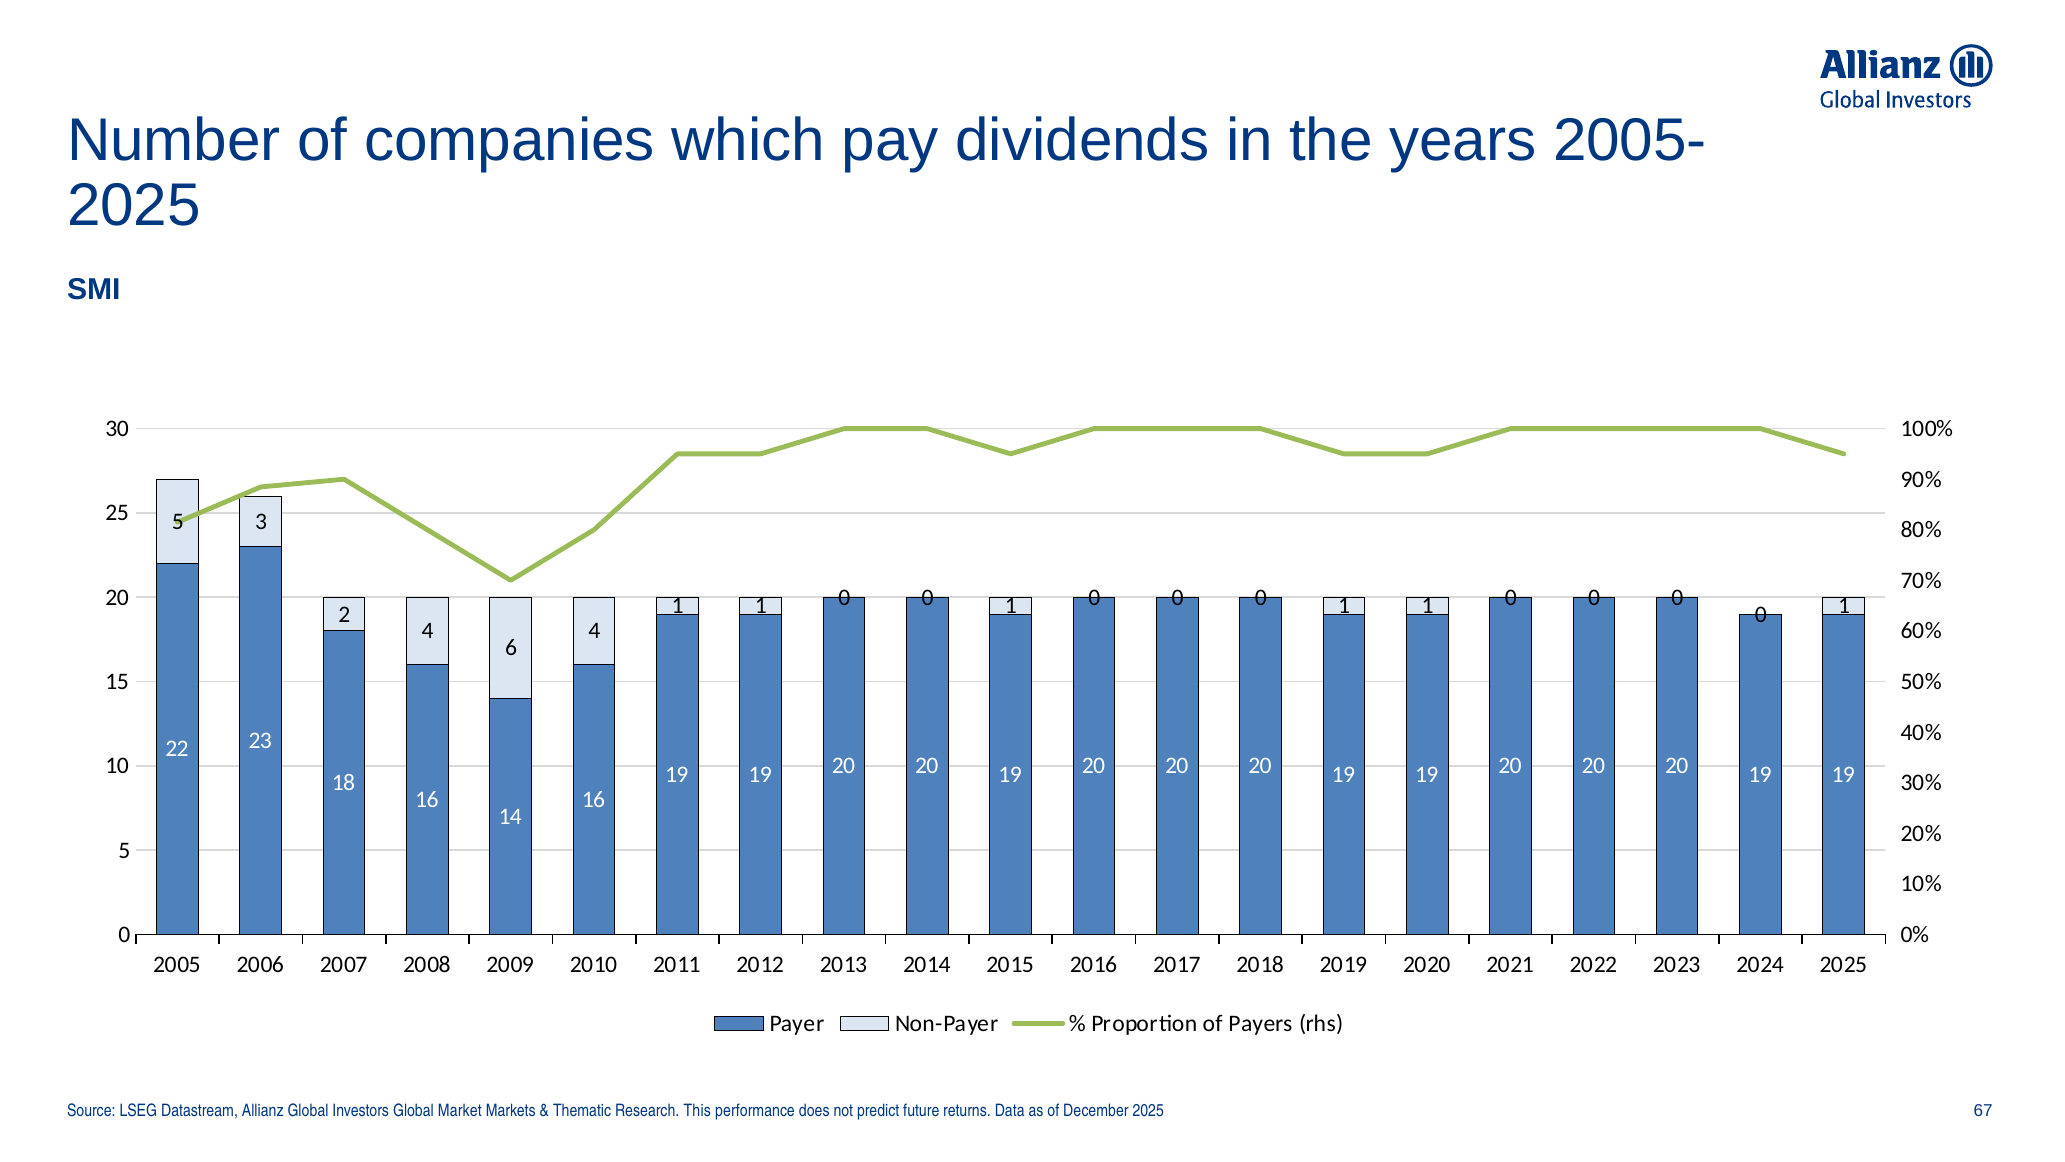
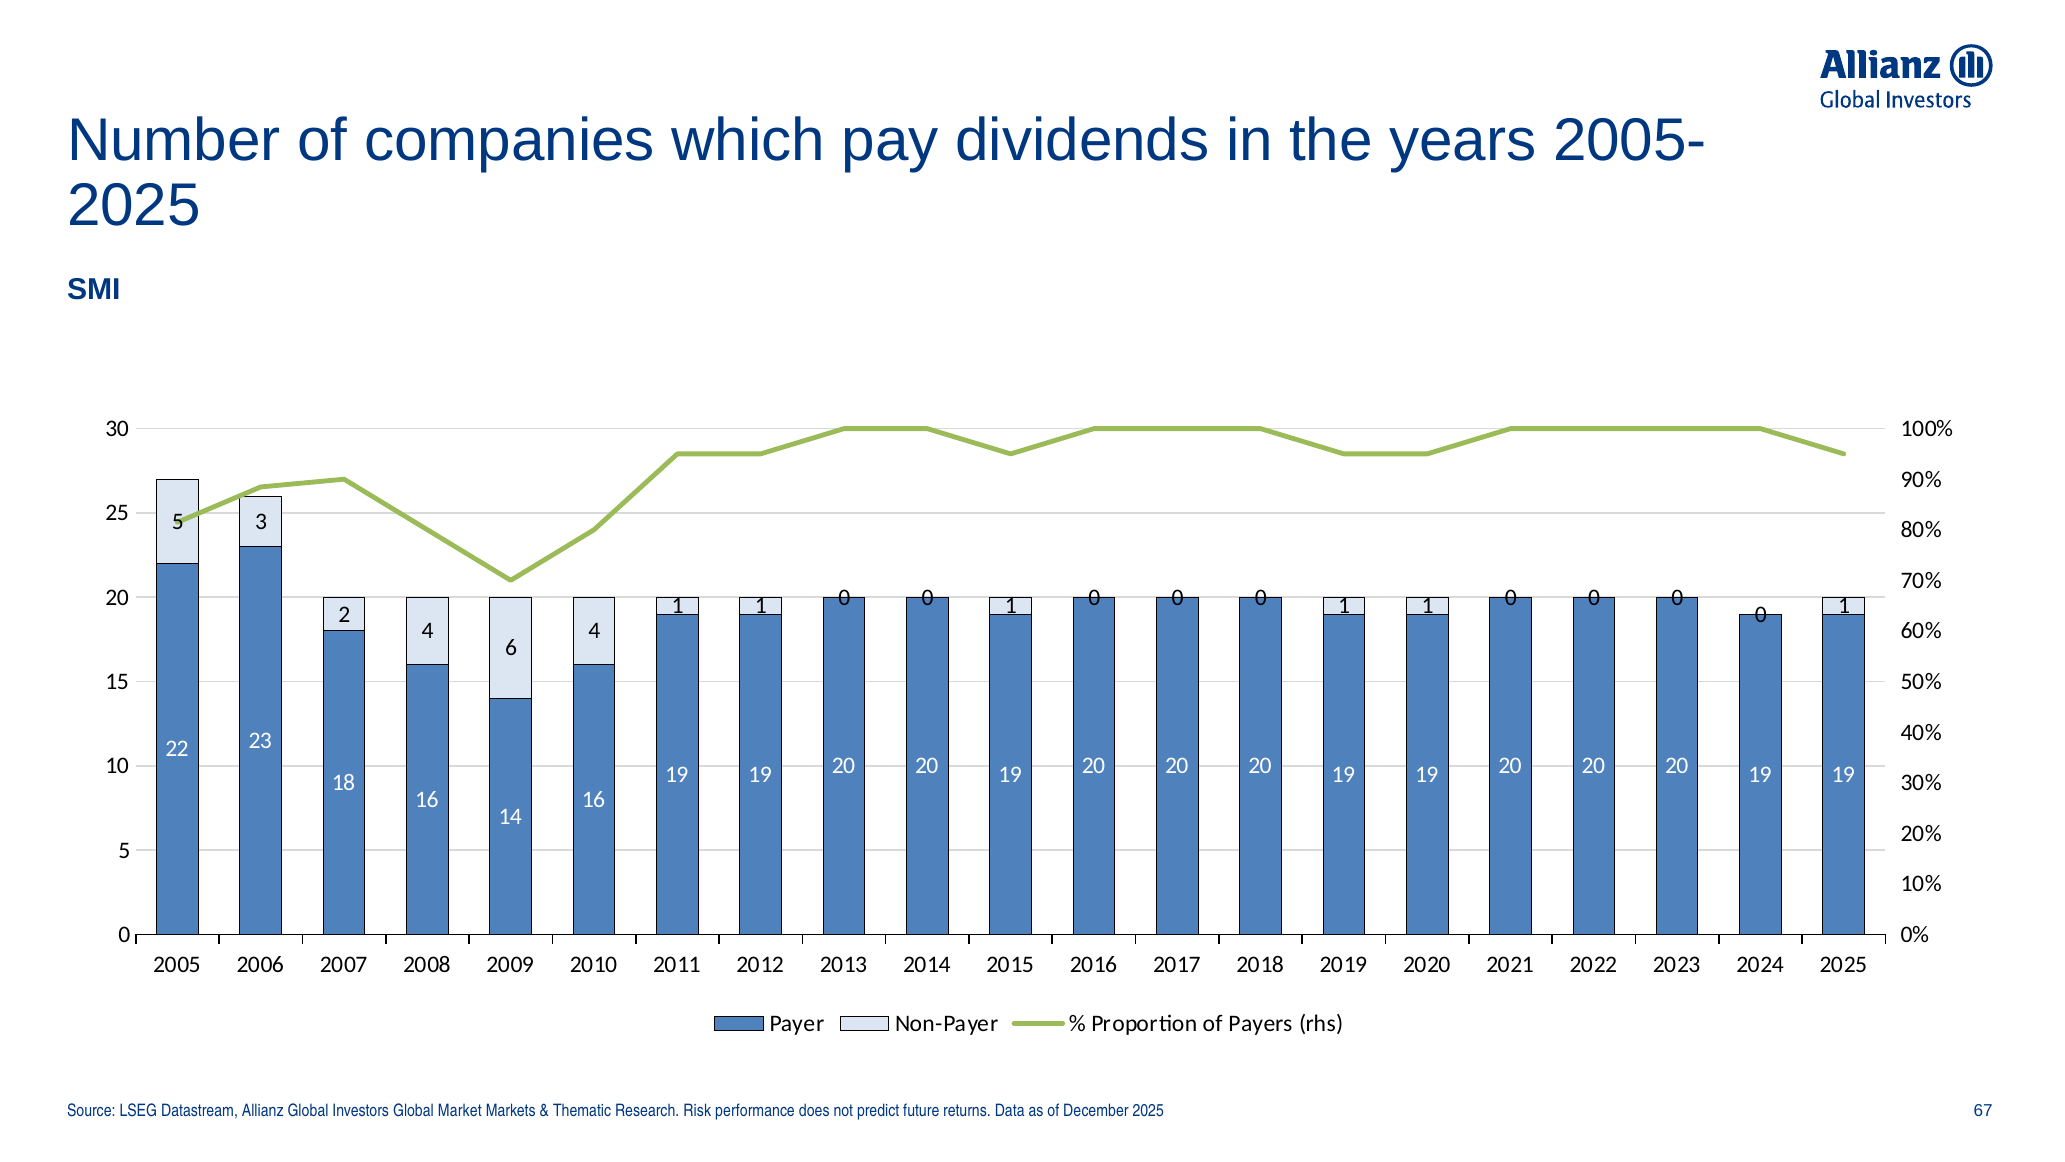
This: This -> Risk (697, 1110)
